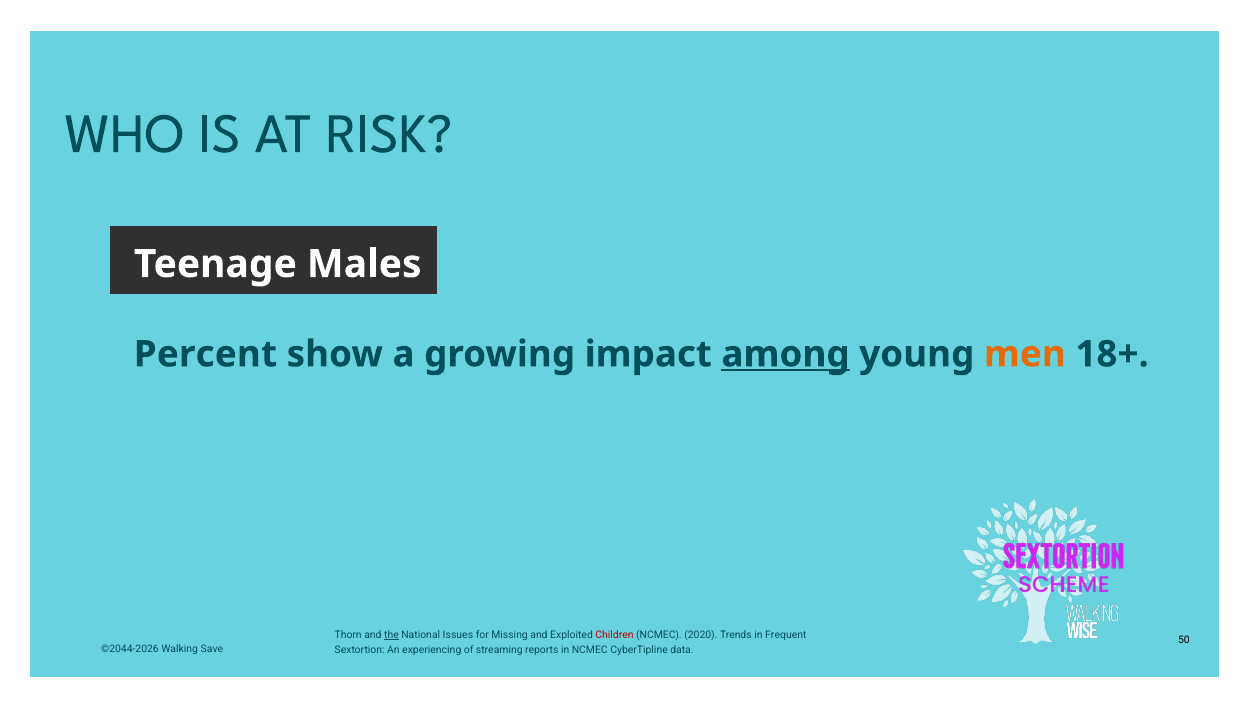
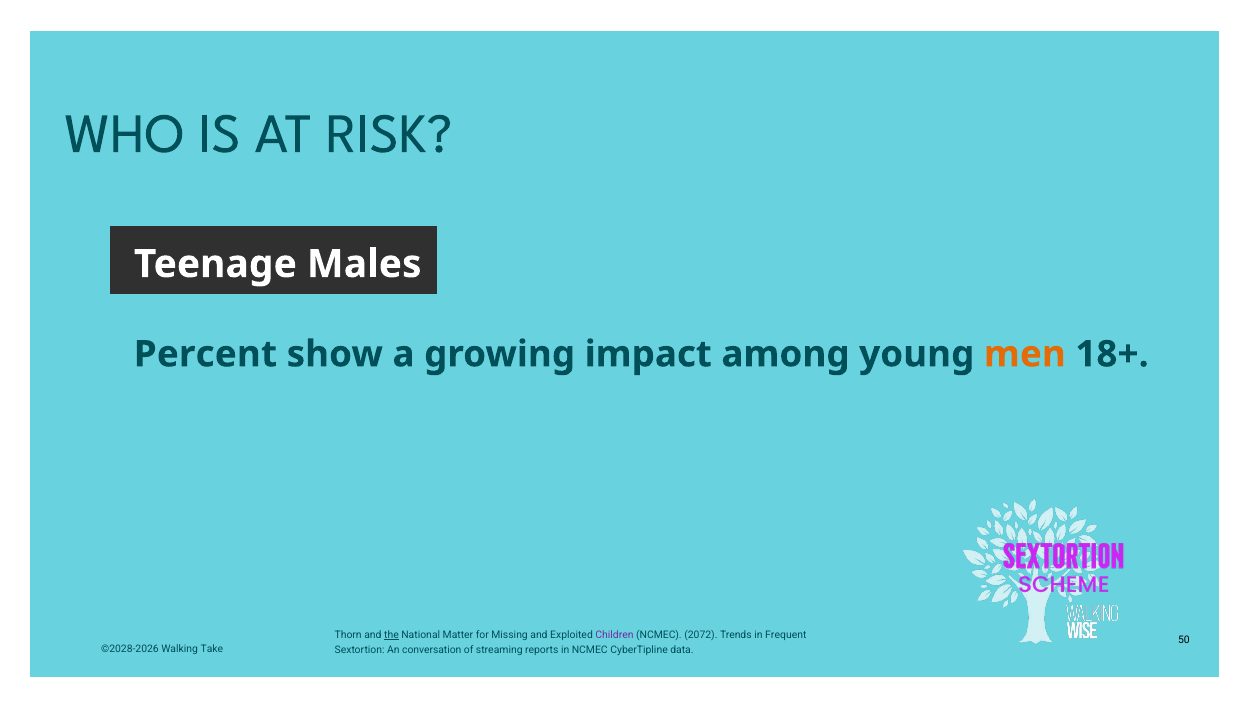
among underline: present -> none (786, 354)
Issues: Issues -> Matter (458, 635)
Children colour: red -> purple (614, 635)
2020: 2020 -> 2072 (701, 635)
©2044-2026: ©2044-2026 -> ©2028-2026 (130, 649)
Save: Save -> Take (212, 649)
experiencing: experiencing -> conversation (432, 649)
